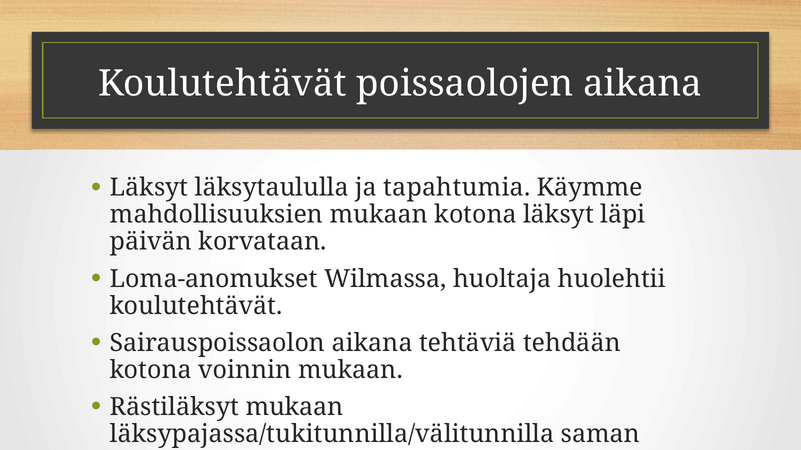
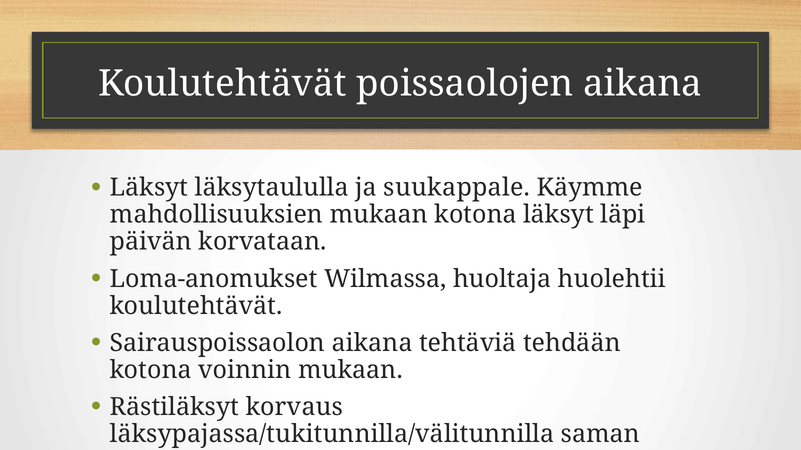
tapahtumia: tapahtumia -> suukappale (457, 188)
Rästiläksyt mukaan: mukaan -> korvaus (294, 407)
